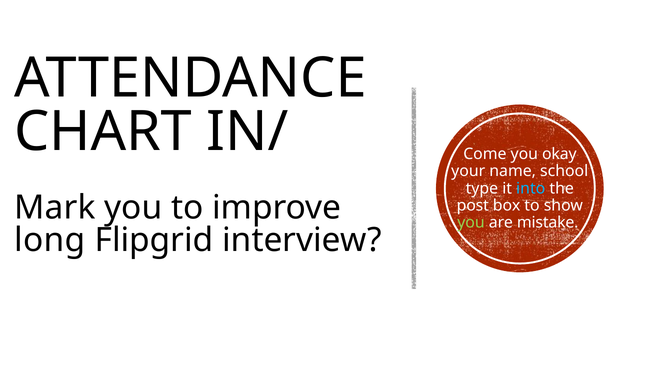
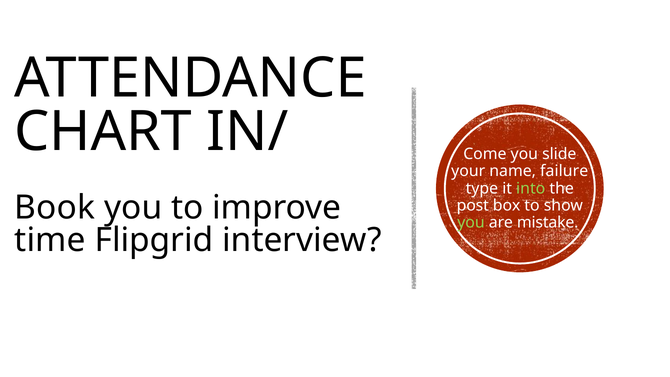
okay: okay -> slide (559, 154)
school: school -> failure (564, 171)
into colour: light blue -> light green (531, 188)
Mark: Mark -> Book (55, 208)
long: long -> time (50, 240)
